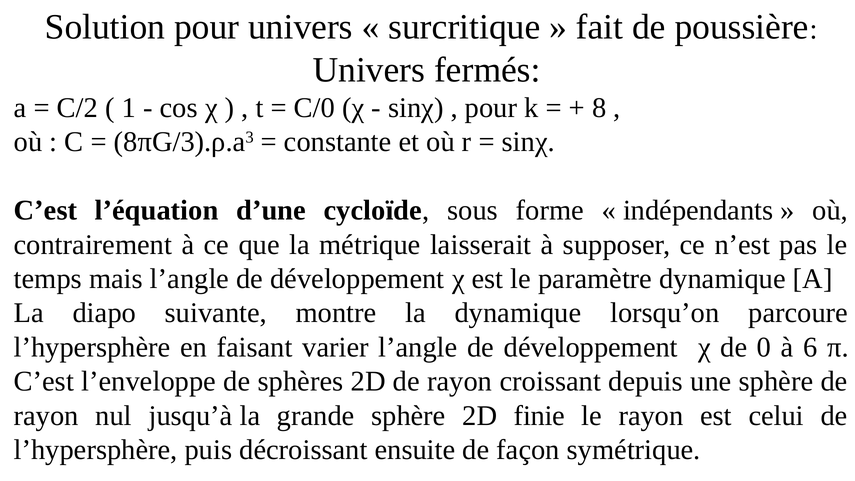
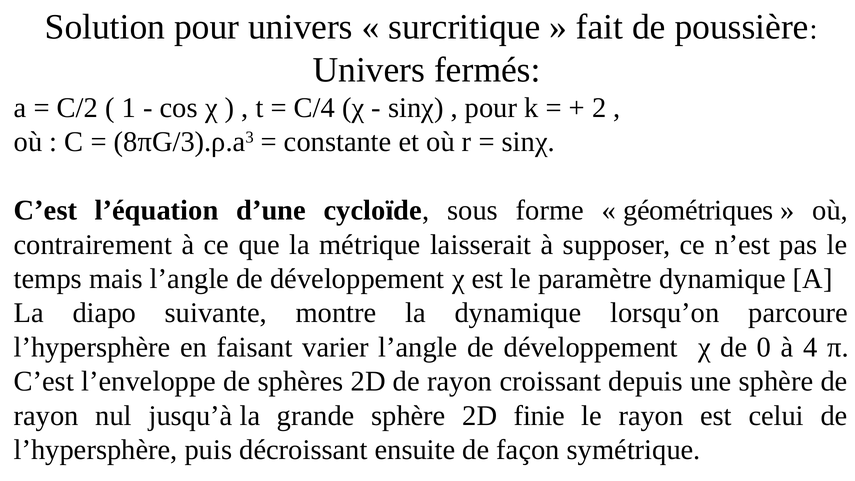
C/0: C/0 -> C/4 (314, 108)
8: 8 -> 2 (599, 108)
indépendants: indépendants -> géométriques (698, 210)
6: 6 -> 4 (810, 347)
